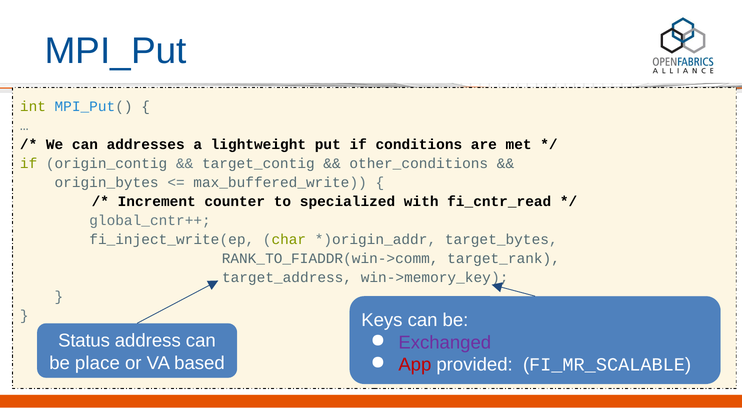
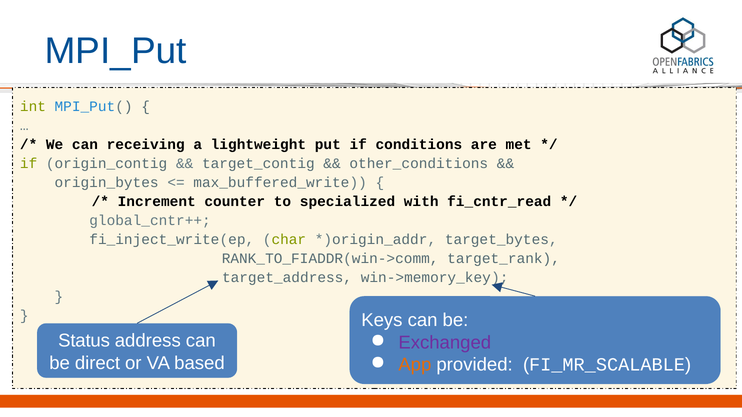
addresses: addresses -> receiving (146, 145)
place: place -> direct (98, 363)
App colour: red -> orange (415, 365)
